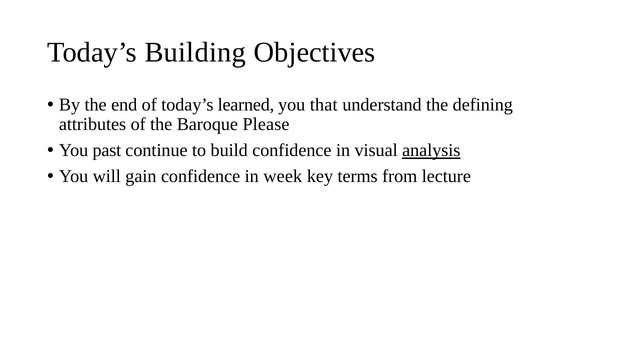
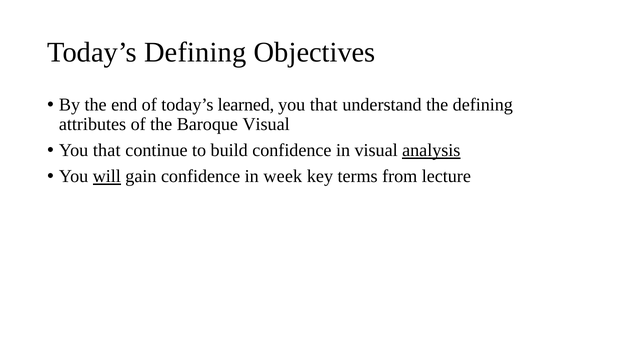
Today’s Building: Building -> Defining (195, 52)
Baroque Please: Please -> Visual (266, 125)
past: past -> that (107, 151)
will underline: none -> present (107, 177)
